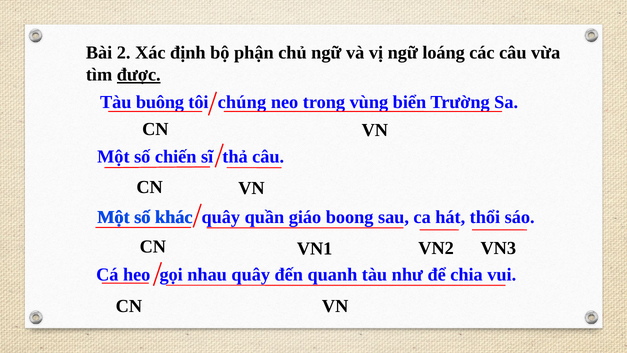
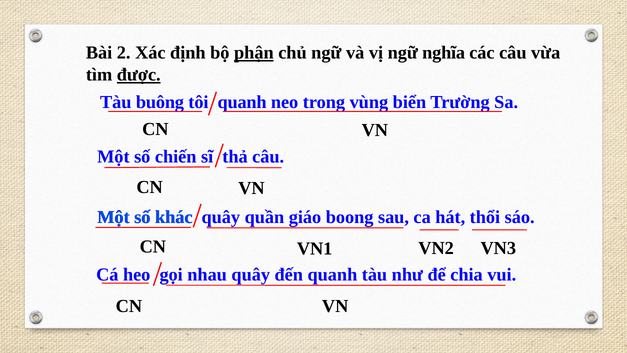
phận underline: none -> present (254, 53)
loáng: loáng -> nghĩa (444, 53)
tôi chúng: chúng -> quanh (242, 102)
